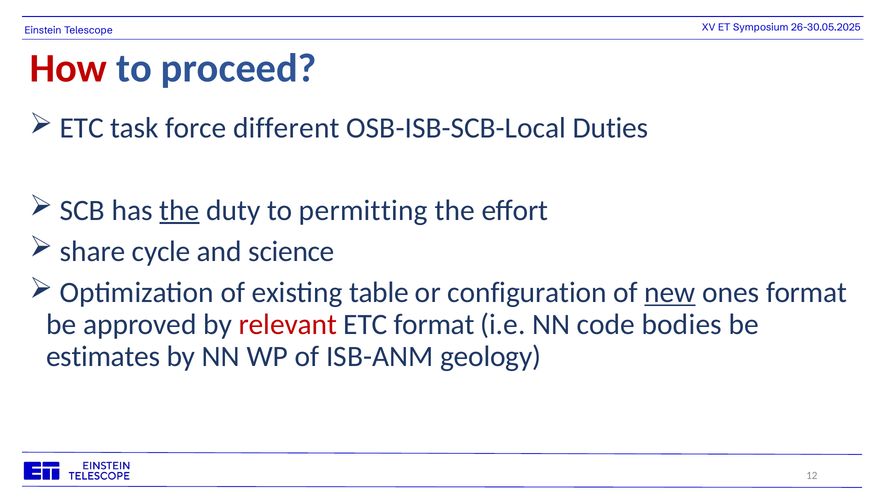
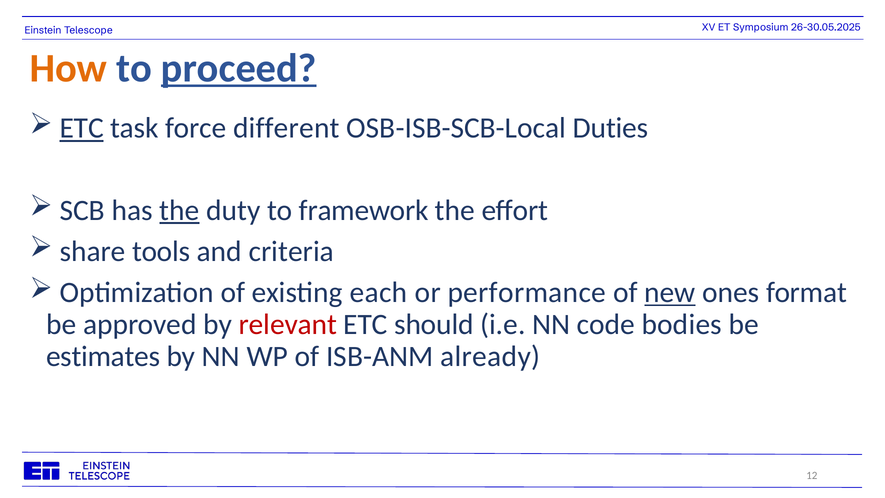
How colour: red -> orange (68, 68)
proceed underline: none -> present (239, 68)
ETC underline: none -> present (82, 128)
permitting: permitting -> framework (364, 210)
cycle: cycle -> tools (161, 251)
science: science -> criteria (291, 251)
table: table -> each (379, 293)
configuration: configuration -> performance (527, 293)
ETC format: format -> should (434, 324)
geology: geology -> already (490, 356)
